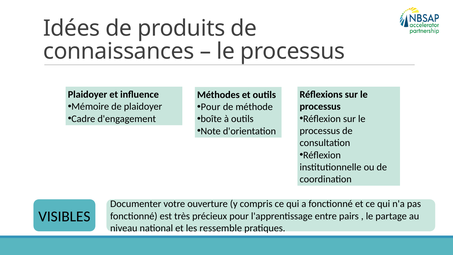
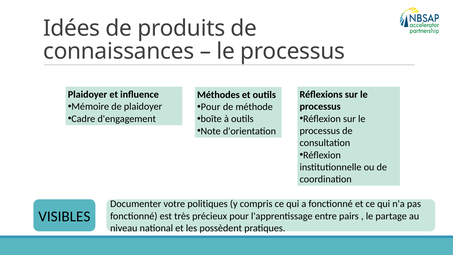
ouverture: ouverture -> politiques (208, 204)
ressemble: ressemble -> possèdent (221, 228)
